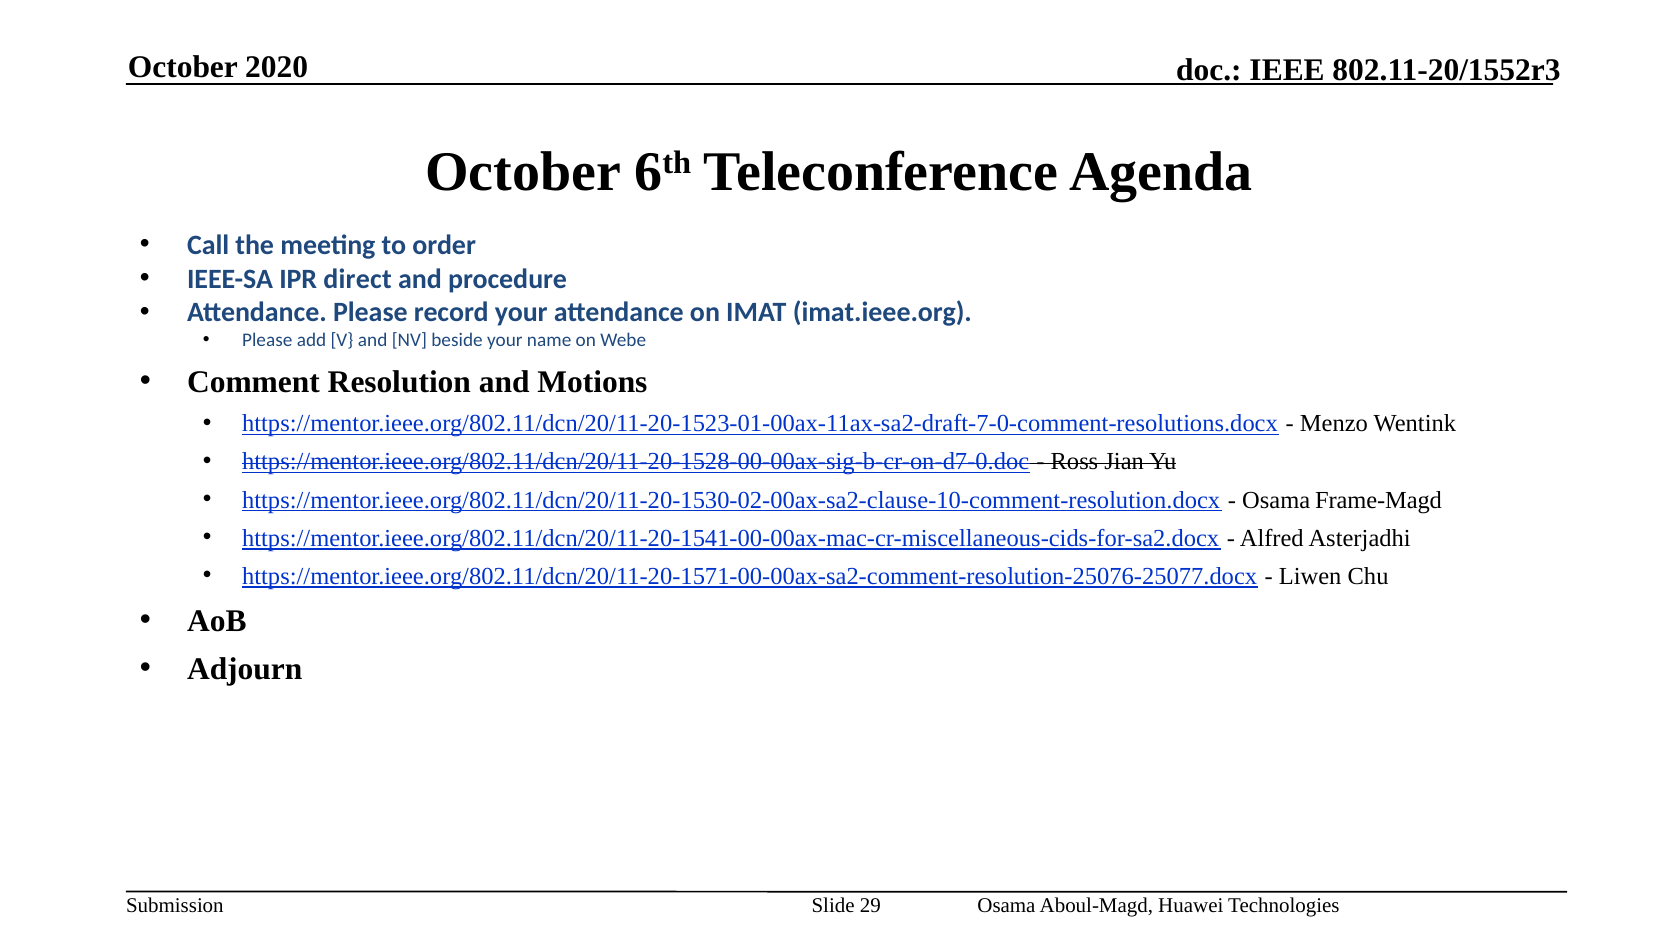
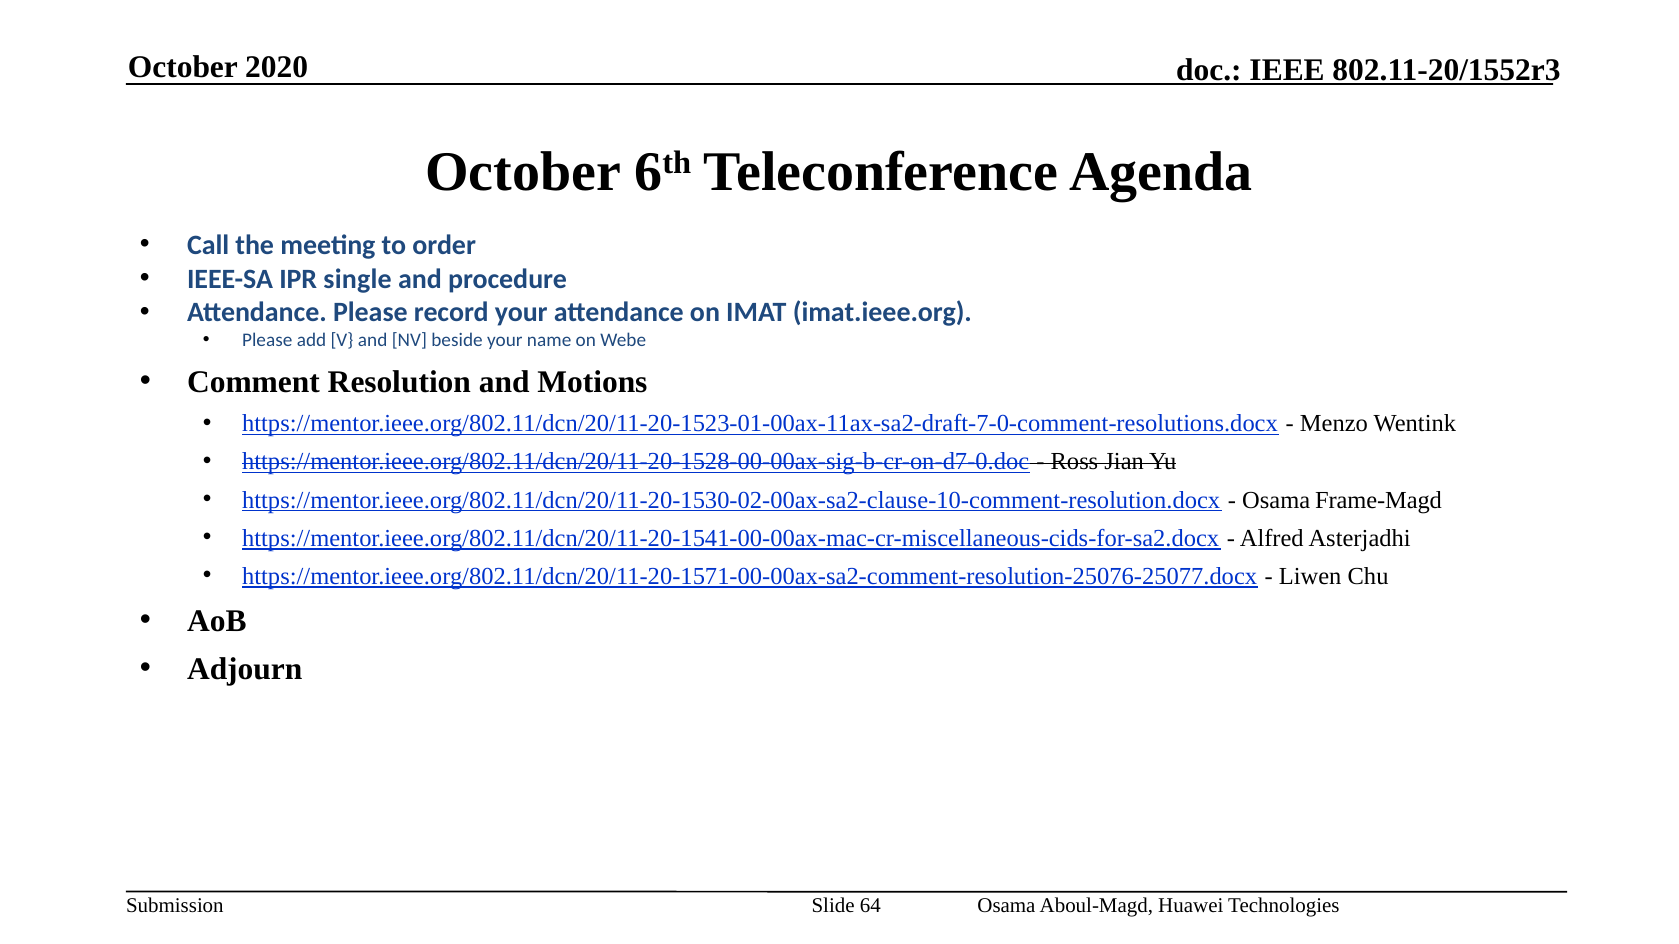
direct: direct -> single (358, 279)
29: 29 -> 64 (870, 906)
